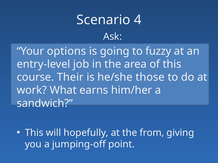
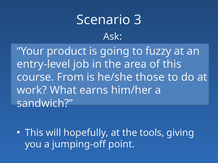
4: 4 -> 3 (138, 20)
options: options -> product (67, 51)
Their: Their -> From (70, 77)
from: from -> tools (152, 133)
